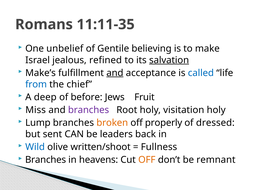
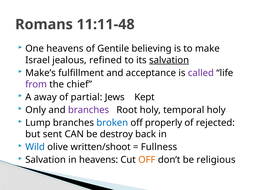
11:11-35: 11:11-35 -> 11:11-48 (106, 24)
One unbelief: unbelief -> heavens (65, 49)
and underline: present -> none (115, 73)
called colour: blue -> purple (201, 73)
from colour: blue -> purple (36, 84)
deep: deep -> away (45, 97)
before: before -> partial (87, 97)
Fruit: Fruit -> Kept (144, 97)
Miss: Miss -> Only (36, 110)
visitation: visitation -> temporal (184, 110)
broken colour: orange -> blue (112, 123)
dressed: dressed -> rejected (215, 123)
leaders: leaders -> destroy (116, 134)
Branches: Branches -> Salvation (46, 160)
remnant: remnant -> religious (216, 160)
